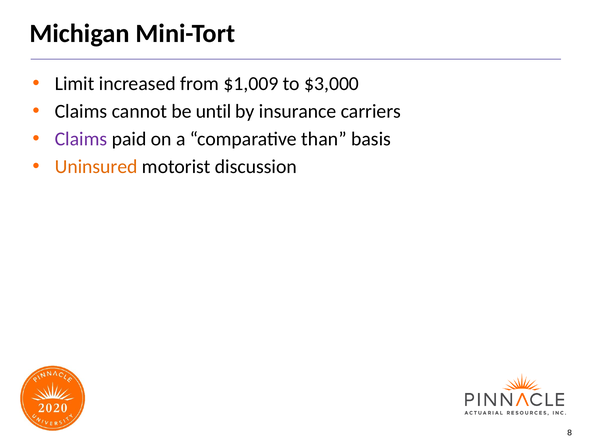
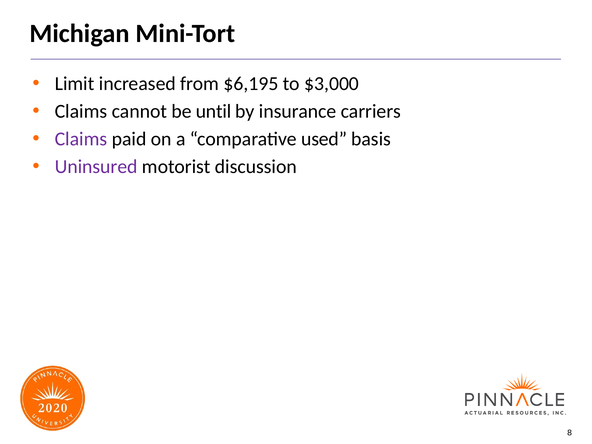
$1,009: $1,009 -> $6,195 (251, 84)
than: than -> used (324, 139)
Uninsured colour: orange -> purple (96, 167)
